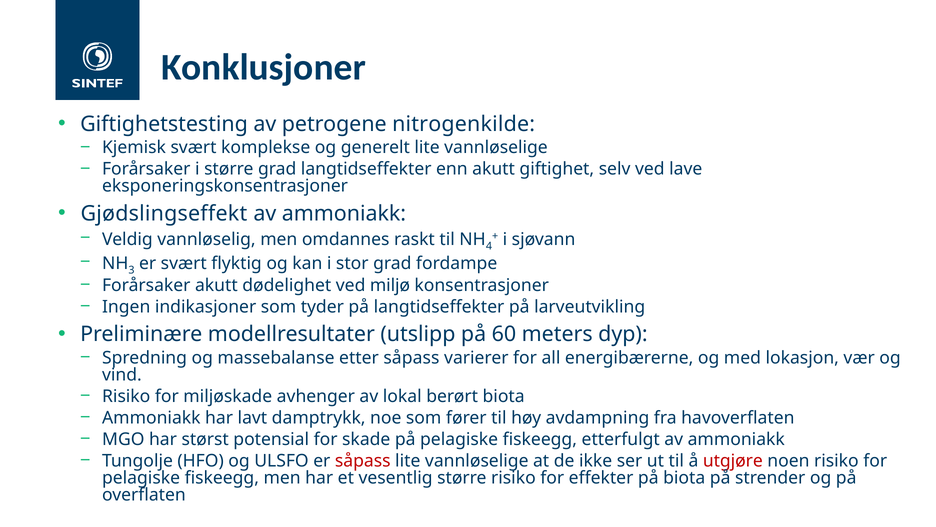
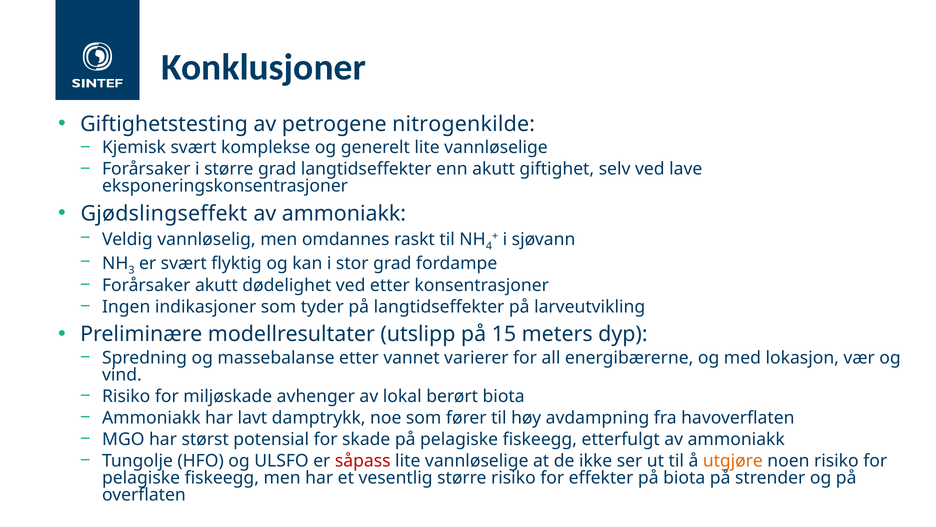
ved miljø: miljø -> etter (390, 285)
60: 60 -> 15 (504, 334)
etter såpass: såpass -> vannet (411, 358)
utgjøre colour: red -> orange (733, 460)
